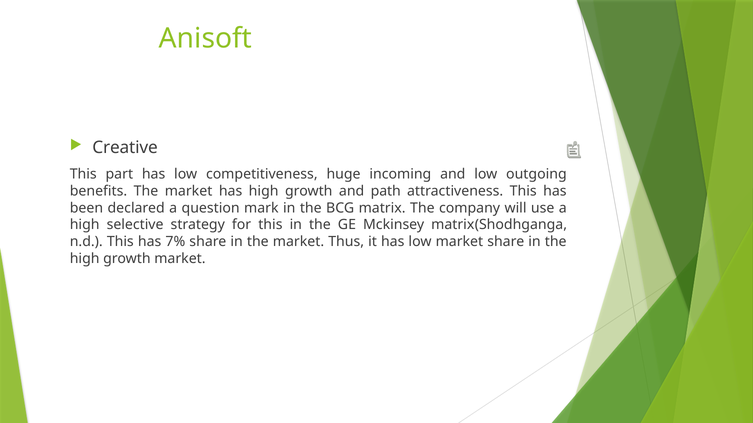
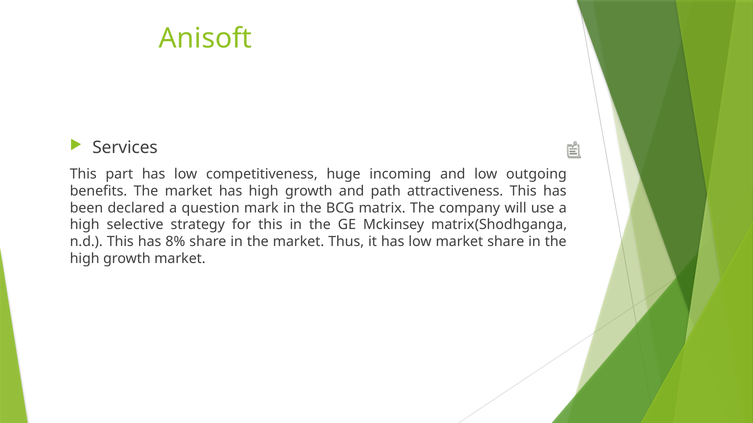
Creative: Creative -> Services (125, 148)
7%: 7% -> 8% (175, 242)
